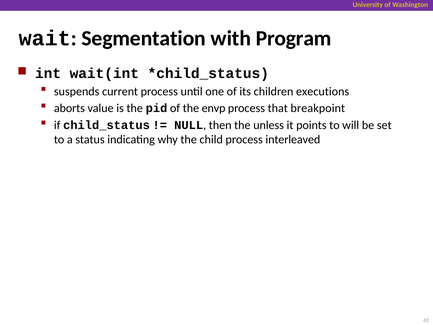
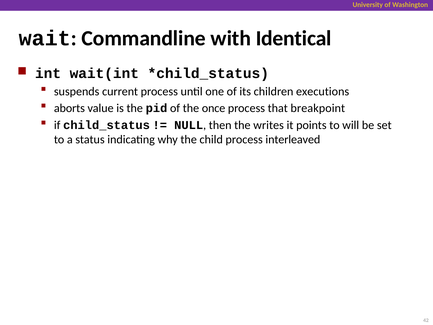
Segmentation: Segmentation -> Commandline (144, 38)
Program: Program -> Identical (294, 38)
envp: envp -> once (214, 108)
unless: unless -> writes (269, 125)
